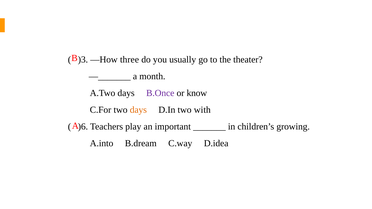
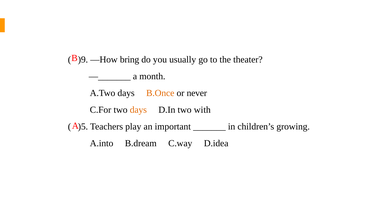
)3: )3 -> )9 (83, 60)
three: three -> bring (130, 60)
B.Once colour: purple -> orange (160, 93)
know: know -> never (197, 93)
)6: )6 -> )5 (83, 127)
